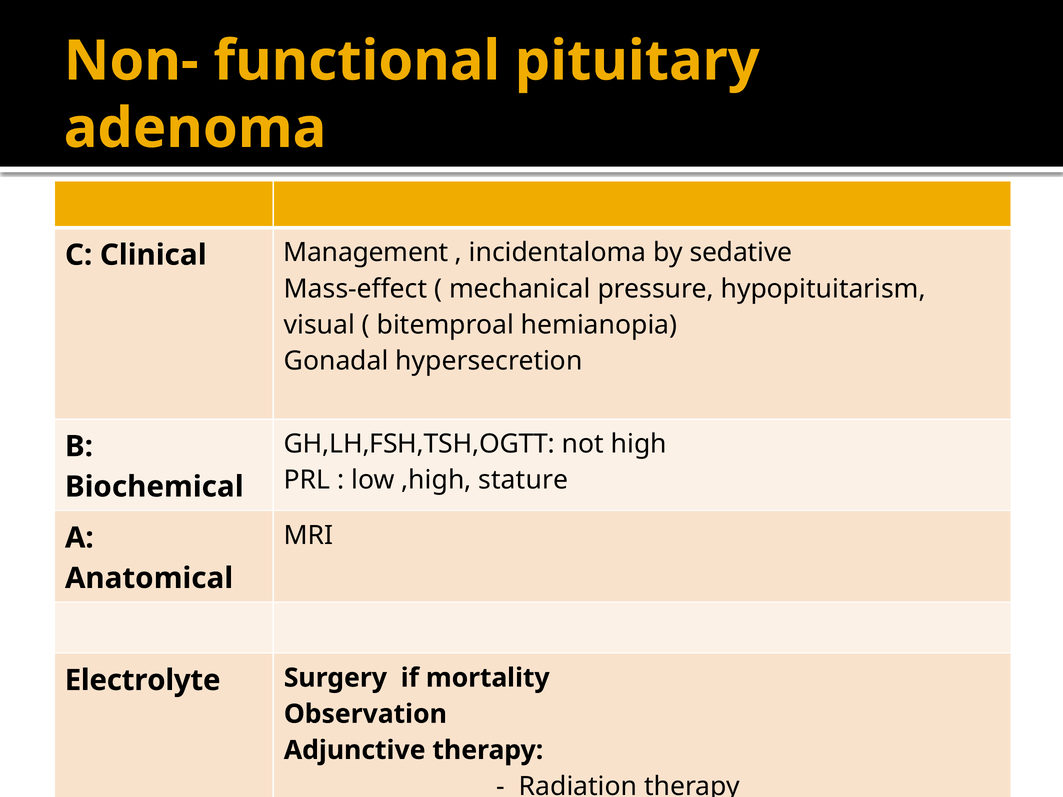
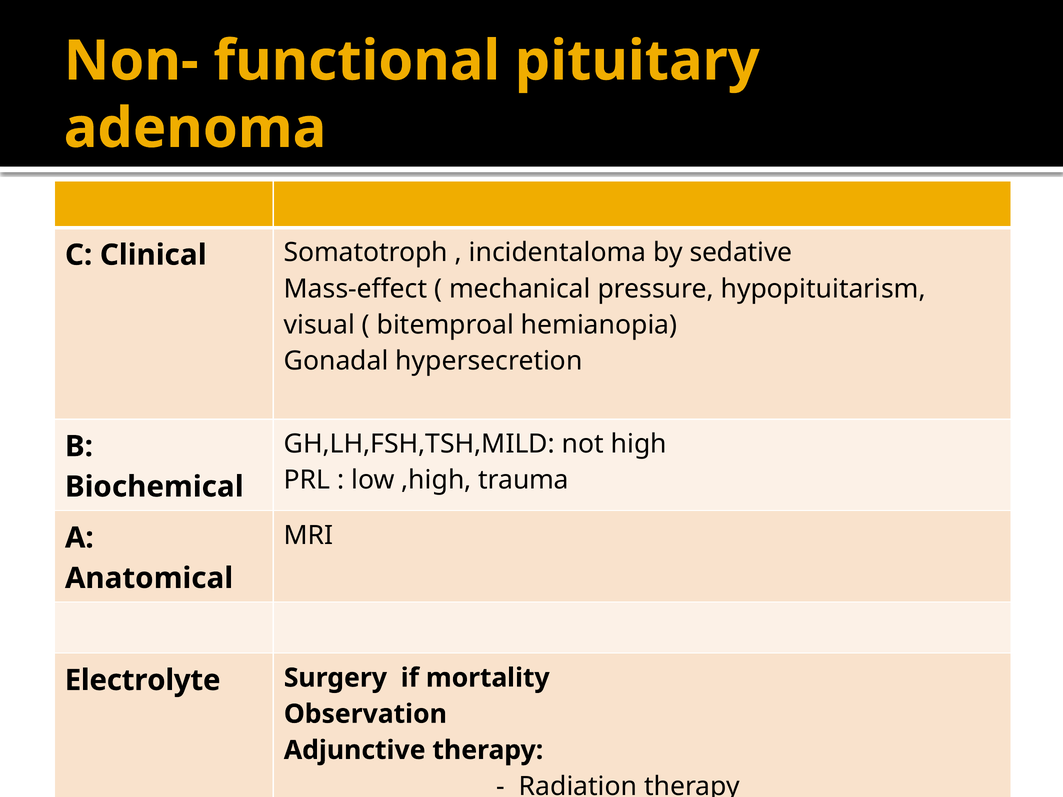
Management: Management -> Somatotroph (366, 253)
GH,LH,FSH,TSH,OGTT: GH,LH,FSH,TSH,OGTT -> GH,LH,FSH,TSH,MILD (419, 444)
stature: stature -> trauma (524, 480)
